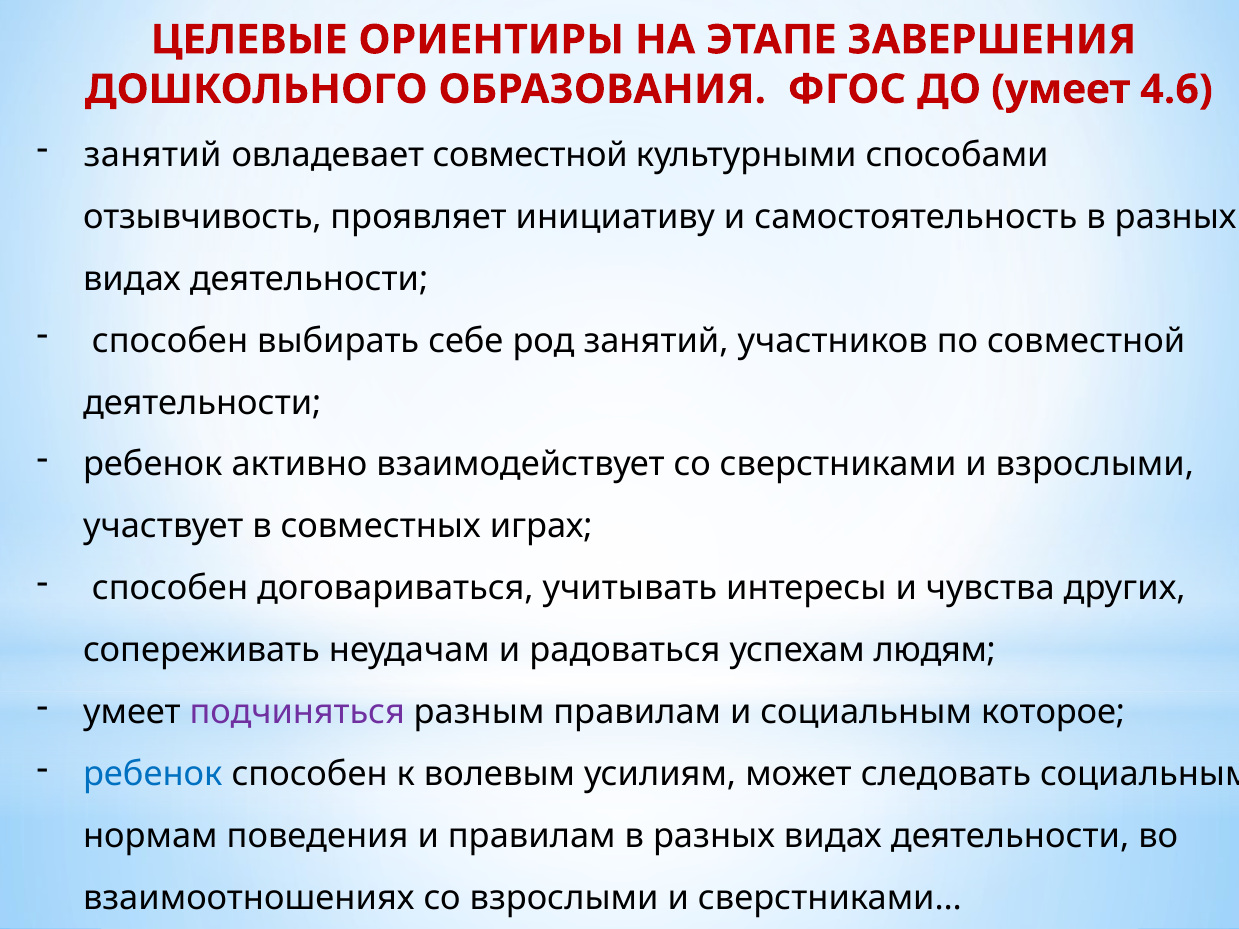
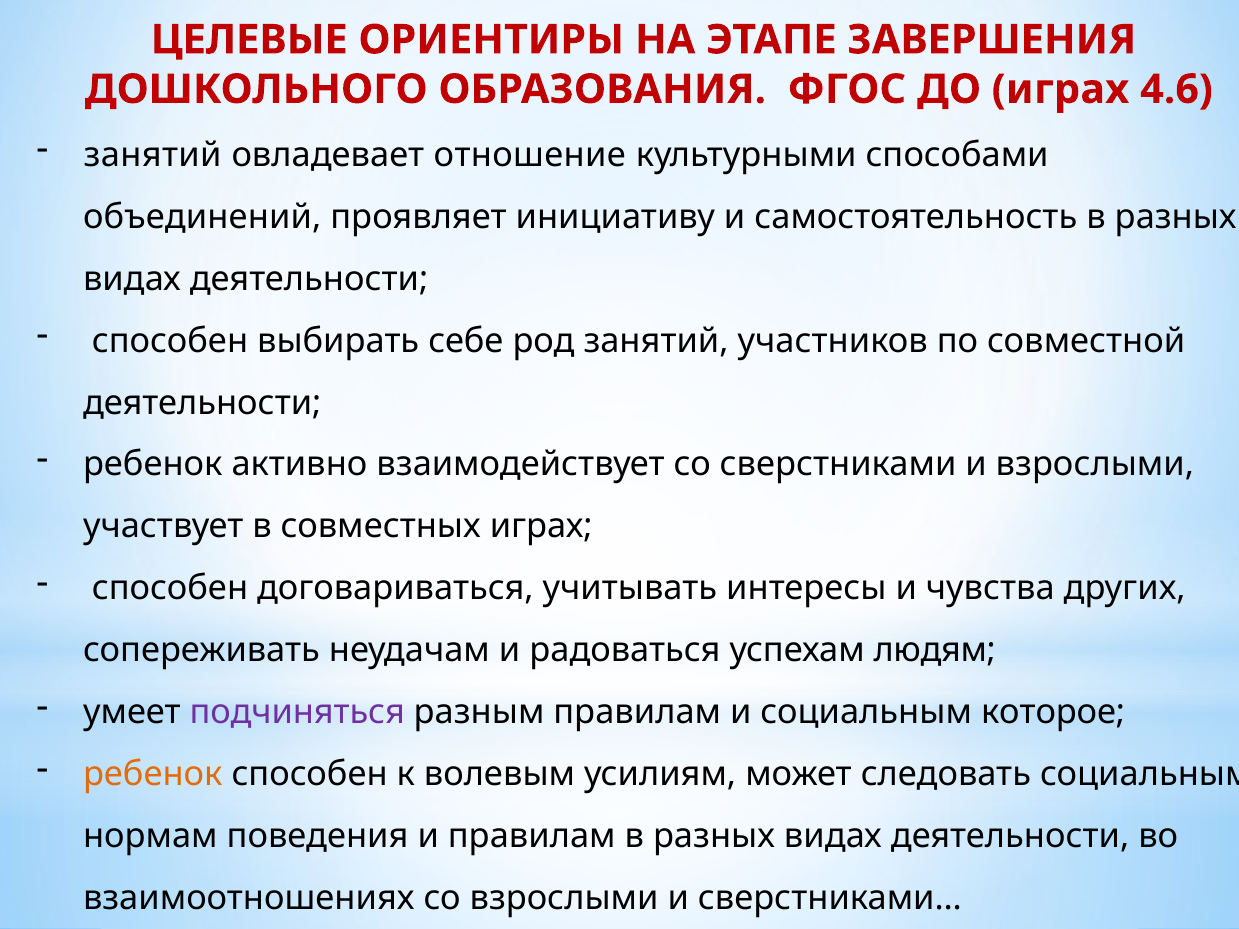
ДО умеет: умеет -> играх (1060, 89)
овладевает совместной: совместной -> отношение (530, 155)
отзывчивость: отзывчивость -> объединений (202, 217)
ребенок colour: blue -> orange (153, 774)
